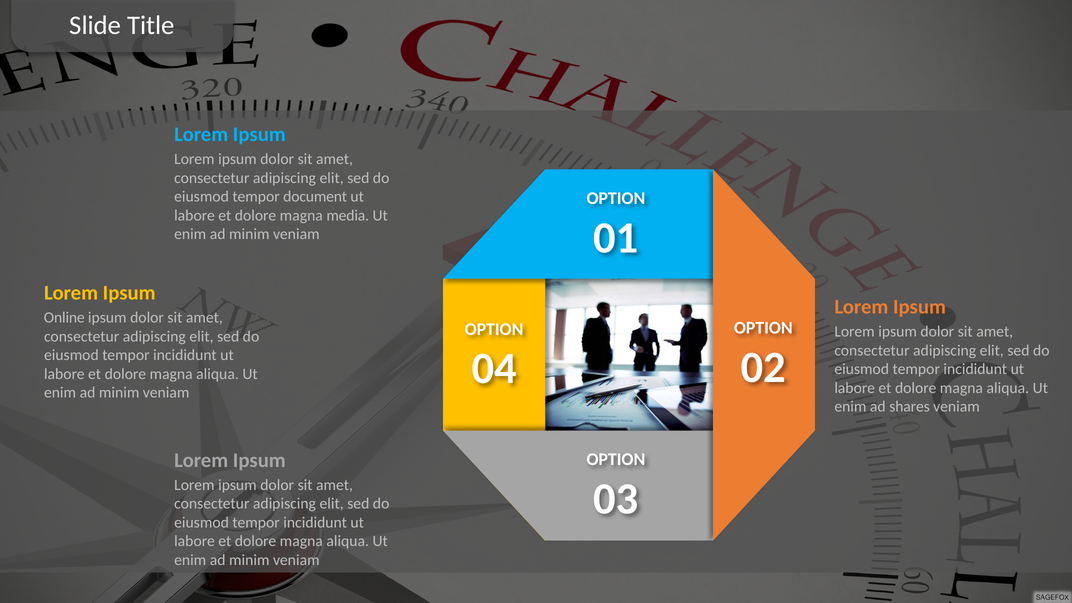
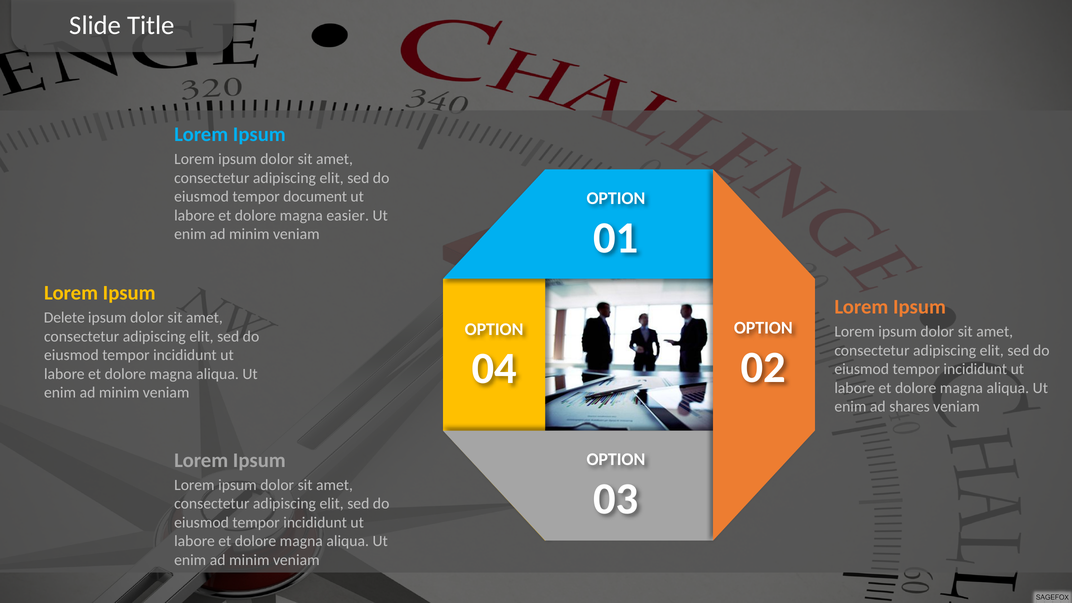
media: media -> easier (348, 215)
Online: Online -> Delete (64, 318)
